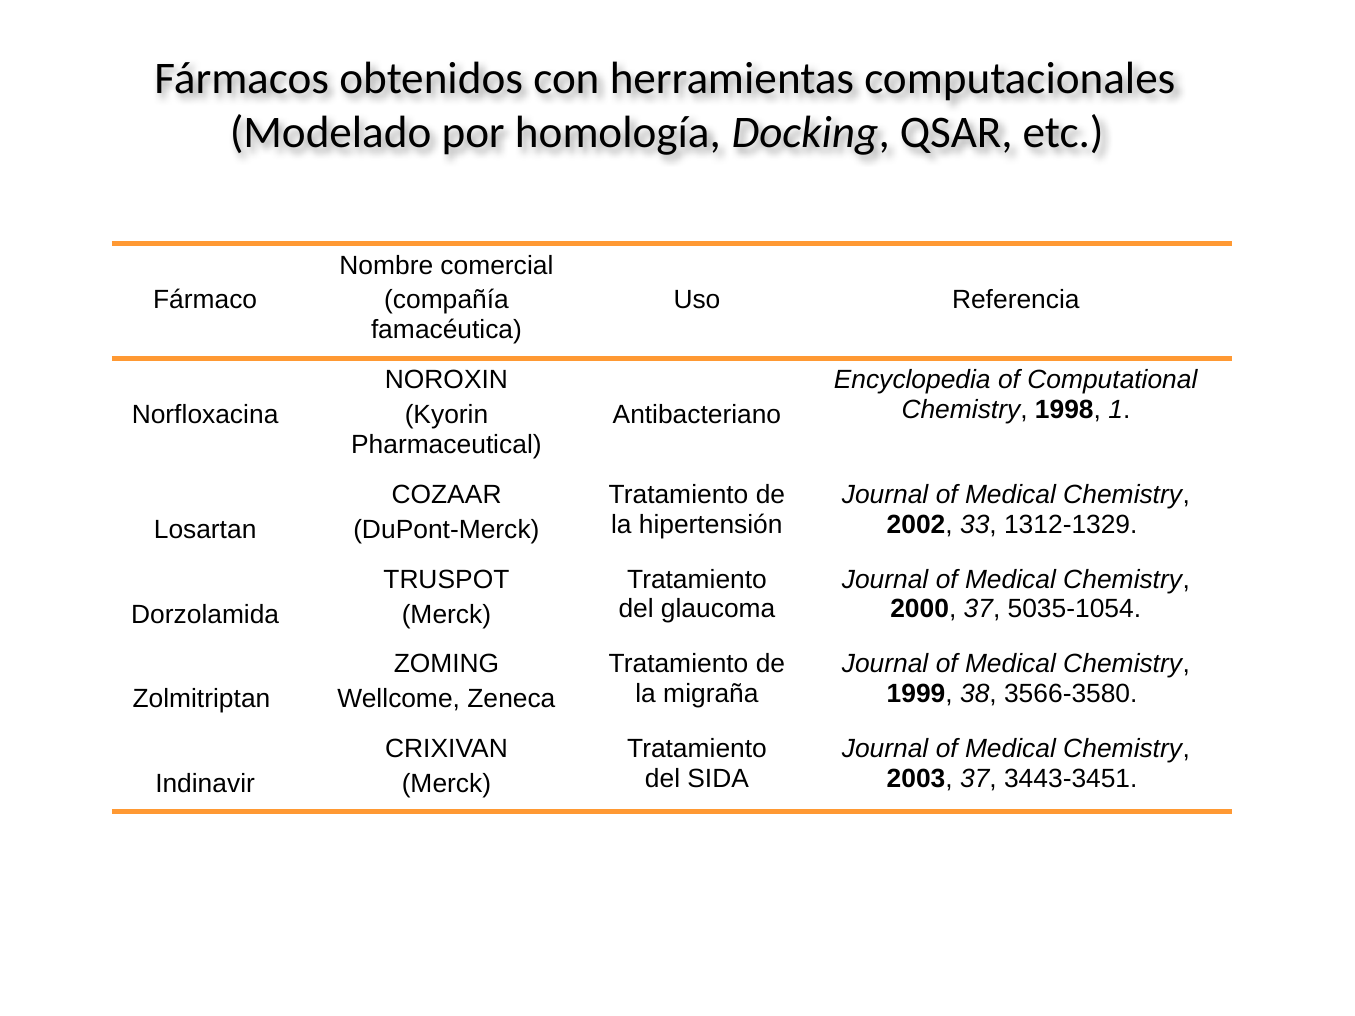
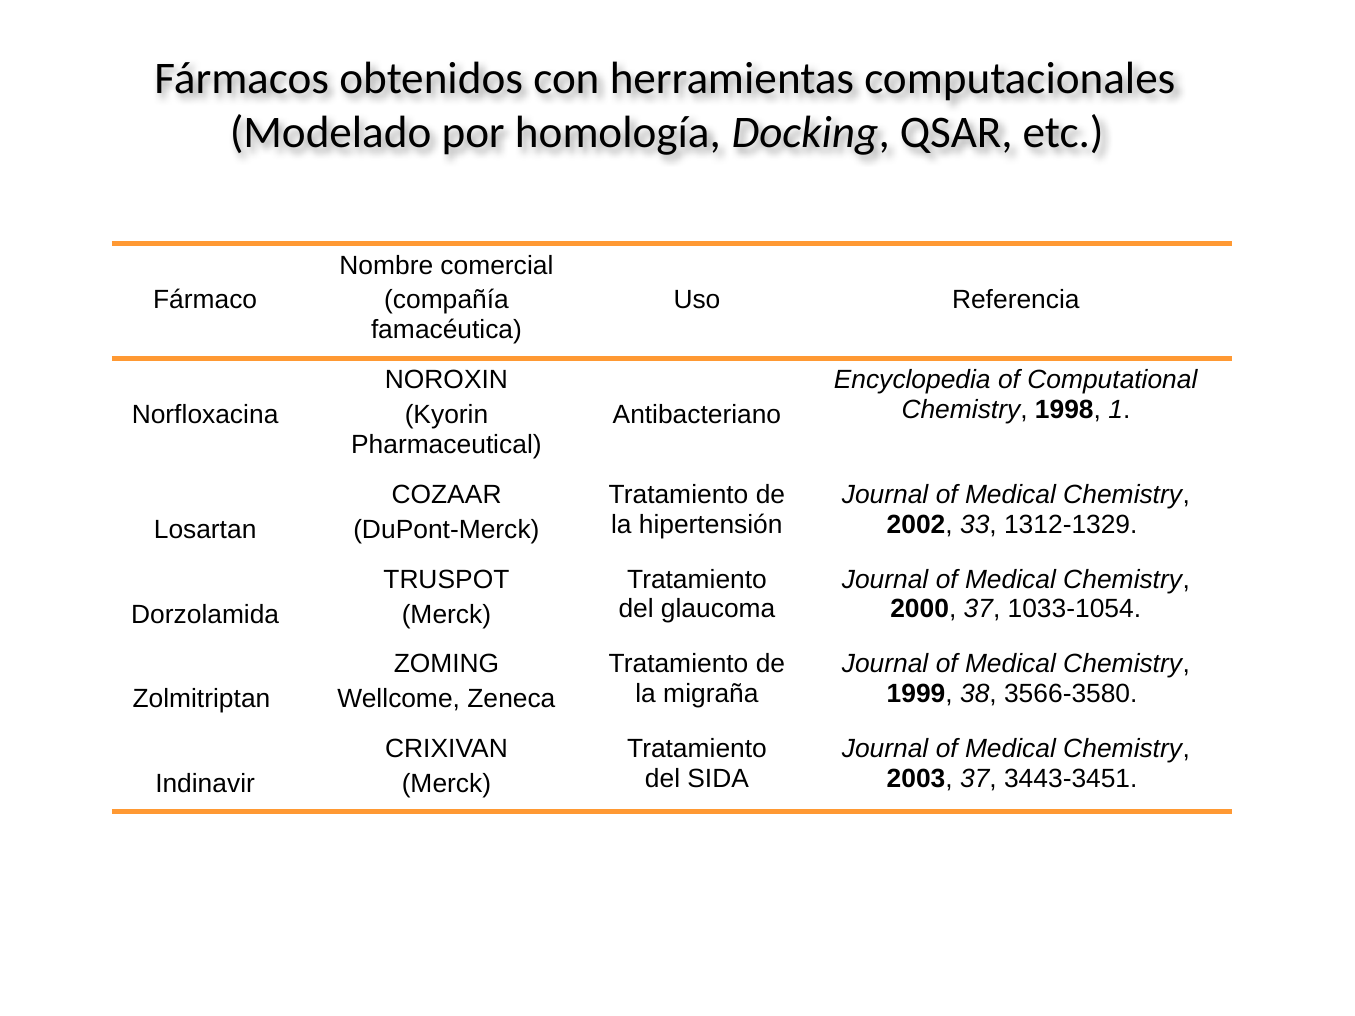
5035-1054: 5035-1054 -> 1033-1054 (1074, 609)
